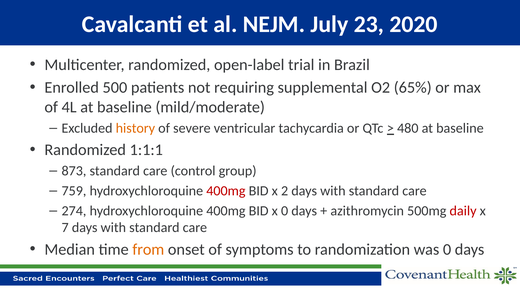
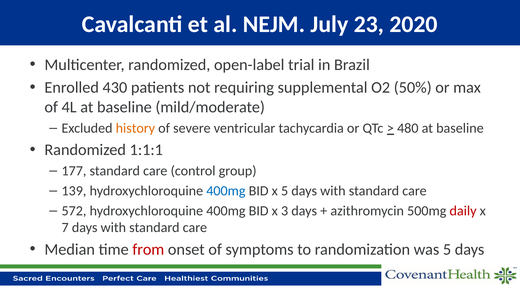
500: 500 -> 430 (115, 88)
65%: 65% -> 50% (413, 88)
873: 873 -> 177 (74, 171)
759: 759 -> 139 (74, 191)
400mg colour: red -> blue (226, 191)
x 2: 2 -> 5 (285, 191)
274: 274 -> 572 (74, 211)
x 0: 0 -> 3 (285, 211)
from colour: orange -> red (148, 250)
was 0: 0 -> 5 (447, 250)
